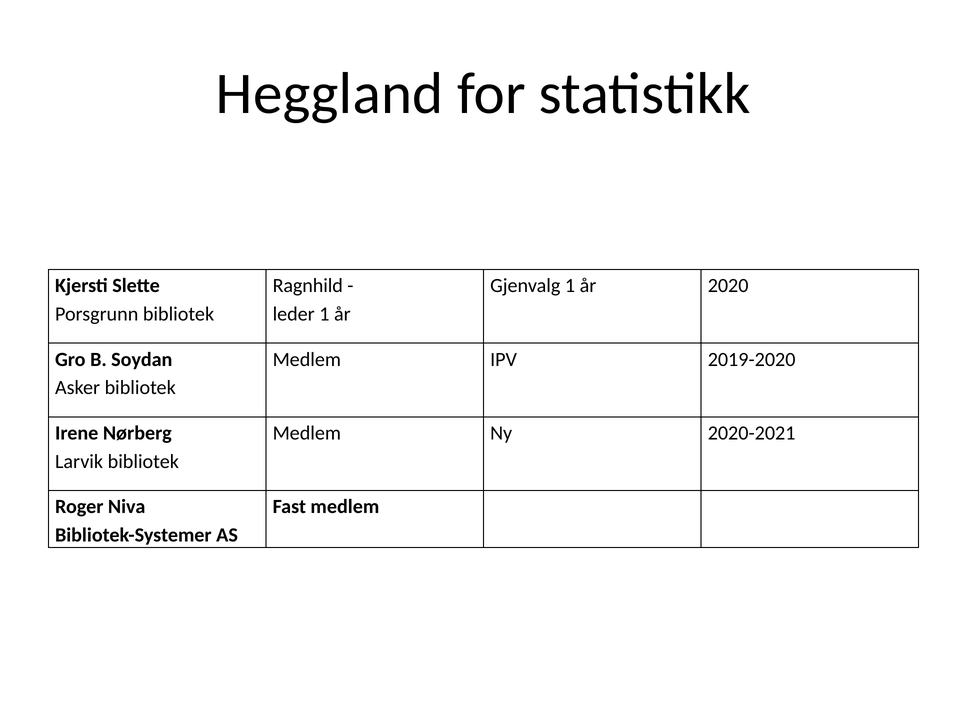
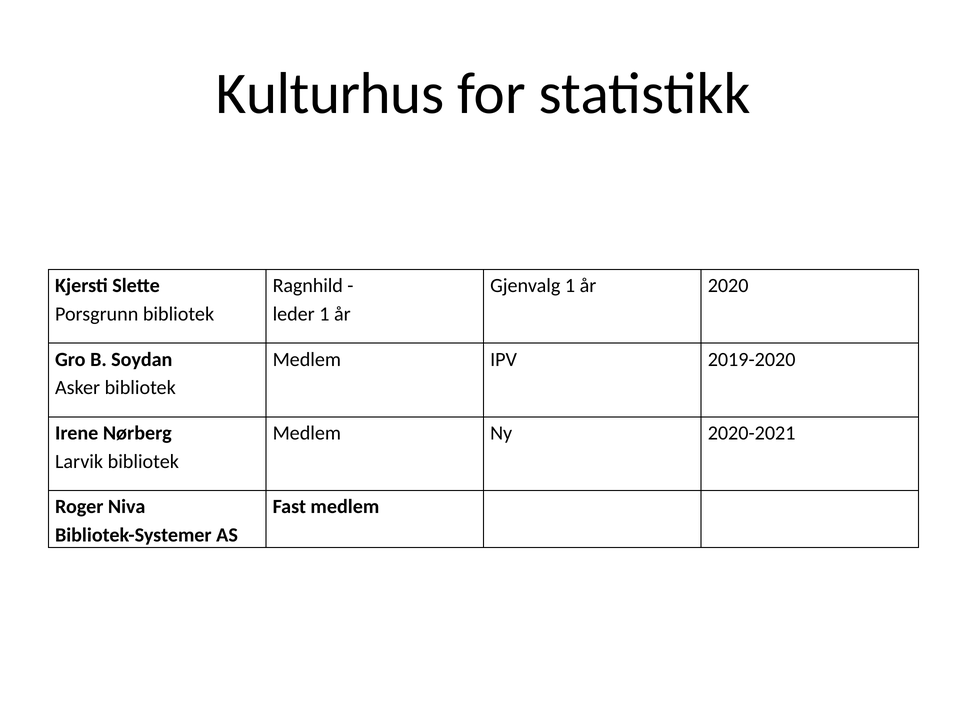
Heggland: Heggland -> Kulturhus (330, 94)
